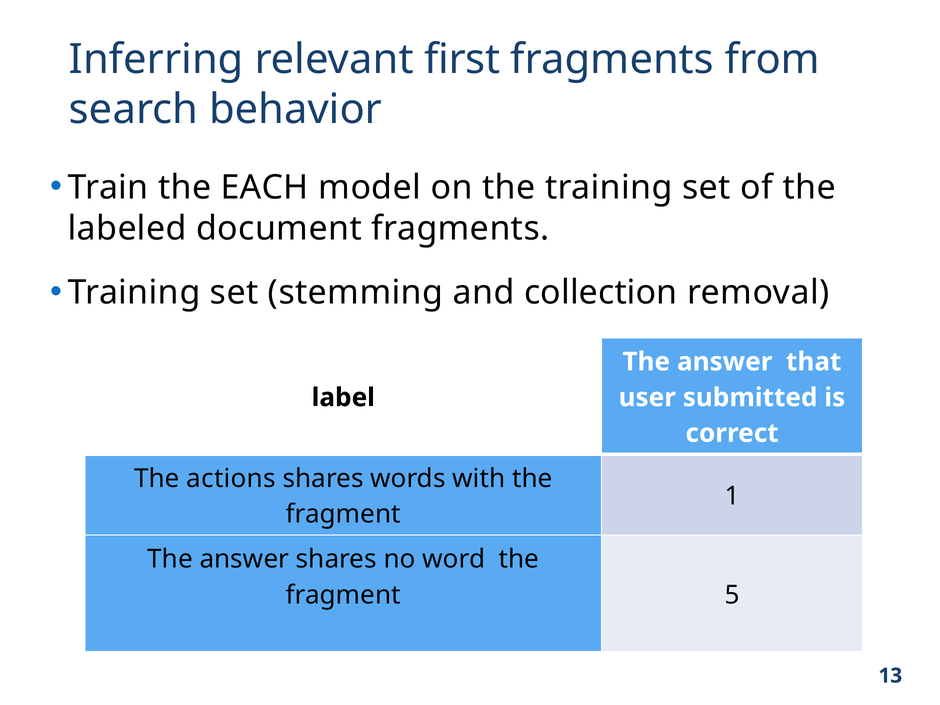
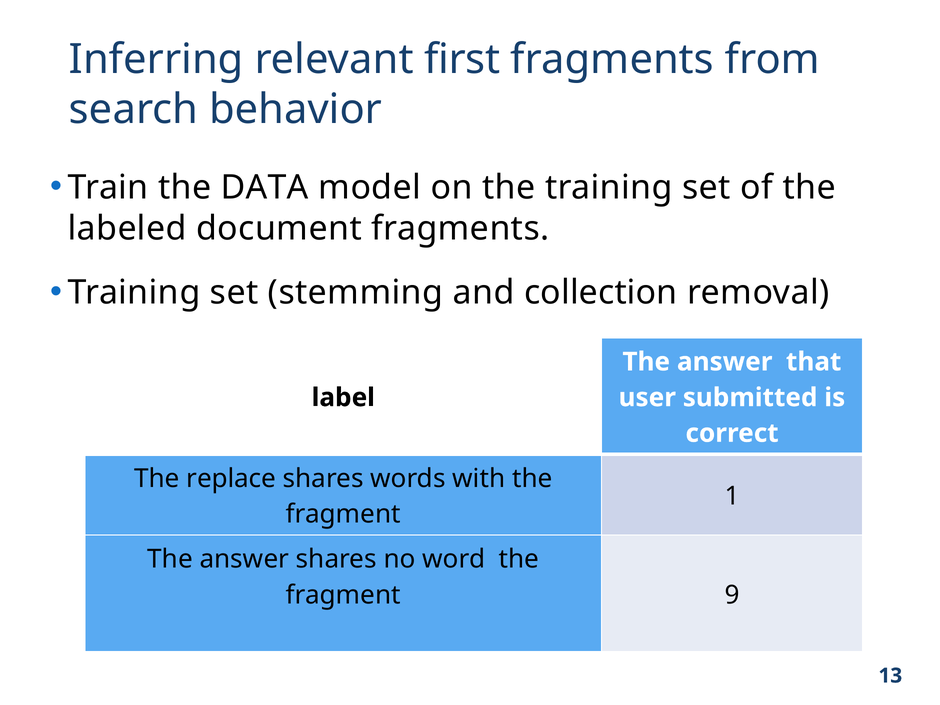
EACH: EACH -> DATA (265, 188)
actions: actions -> replace (231, 478)
5: 5 -> 9 (732, 595)
